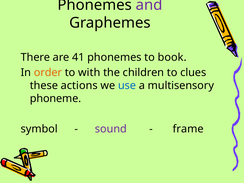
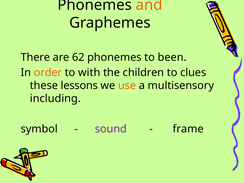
and colour: purple -> orange (149, 5)
41: 41 -> 62 (78, 57)
book: book -> been (172, 57)
actions: actions -> lessons (79, 85)
use colour: blue -> orange (127, 85)
phoneme: phoneme -> including (55, 99)
